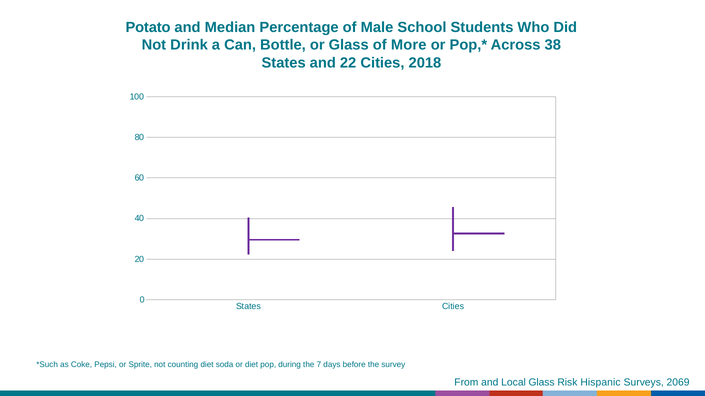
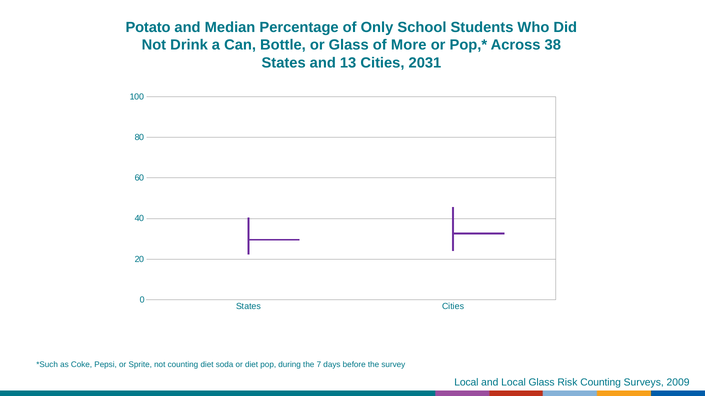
Male: Male -> Only (377, 28)
22: 22 -> 13 (348, 63)
2018: 2018 -> 2031 (425, 63)
From: From -> Local (466, 383)
Risk Hispanic: Hispanic -> Counting (601, 383)
2069: 2069 -> 2009 (678, 383)
